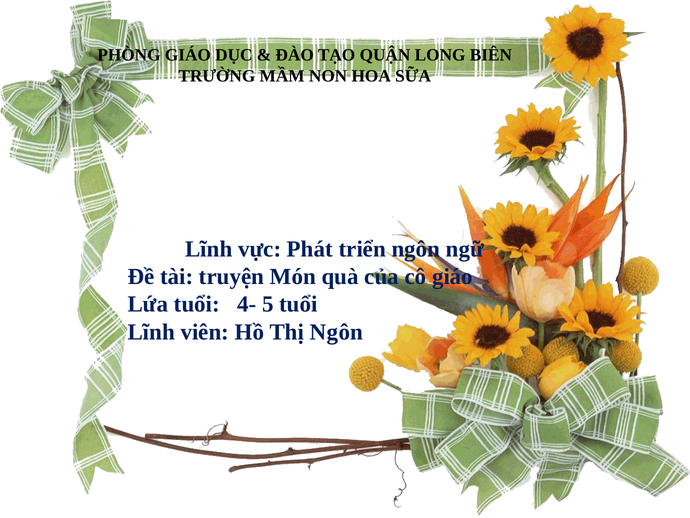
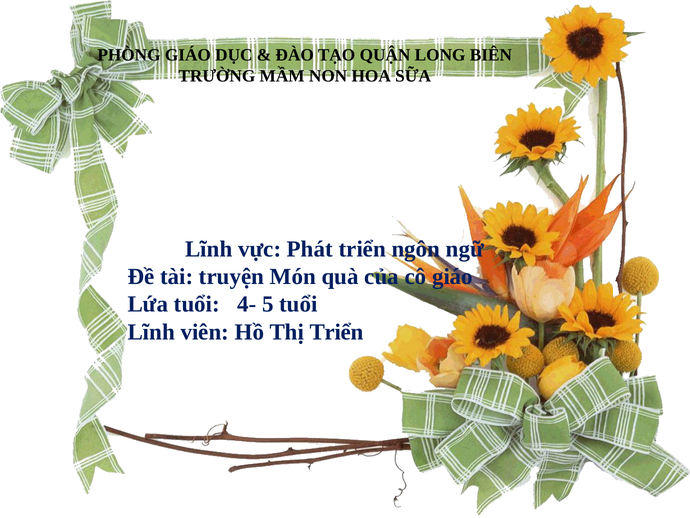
Thị Ngôn: Ngôn -> Triển (337, 332)
